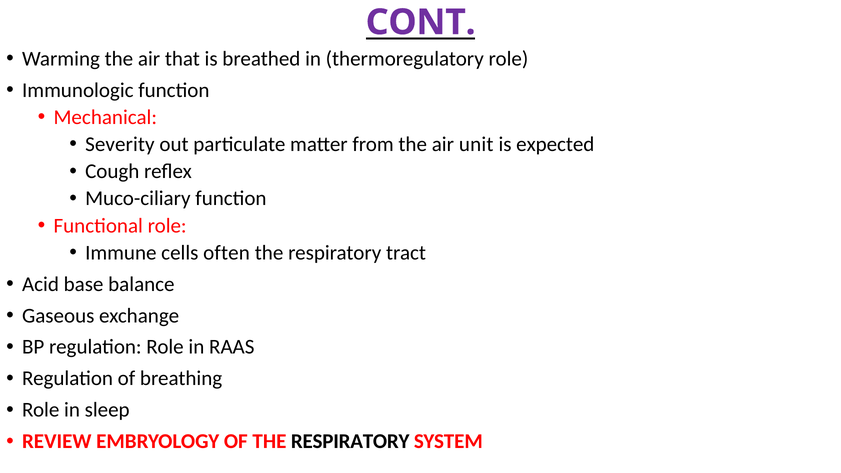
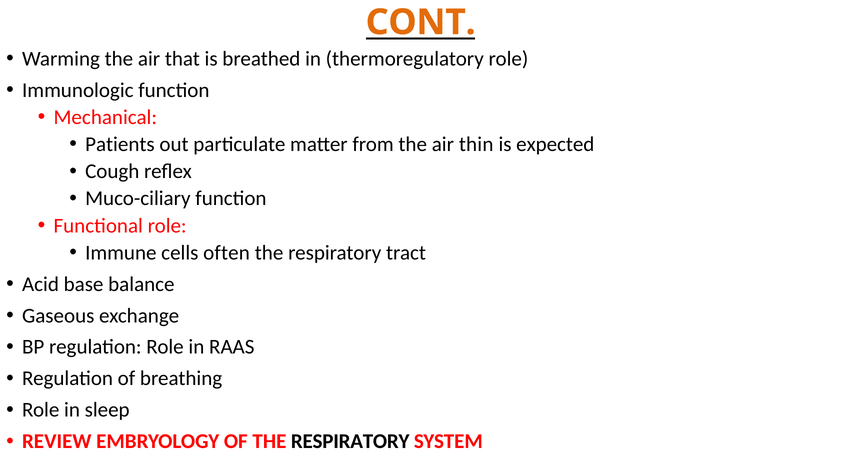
CONT colour: purple -> orange (421, 22)
Severity: Severity -> Patients (120, 144)
unit: unit -> thin (476, 144)
